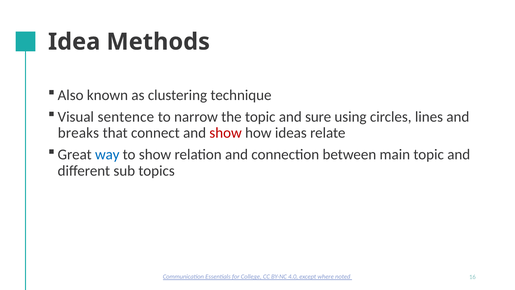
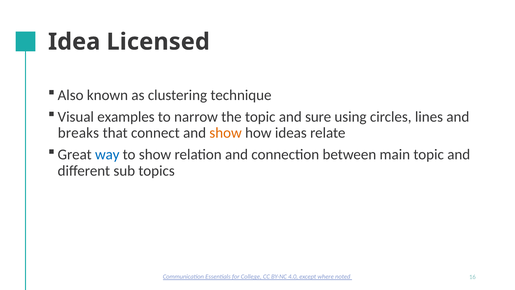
Methods: Methods -> Licensed (158, 42)
sentence: sentence -> examples (126, 117)
show colour: red -> orange (226, 133)
